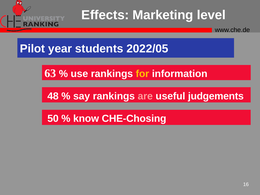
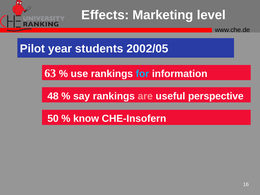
2022/05: 2022/05 -> 2002/05 (147, 49)
for colour: yellow -> light blue (142, 74)
judgements: judgements -> perspective (216, 96)
CHE-Chosing: CHE-Chosing -> CHE-Insofern (134, 119)
